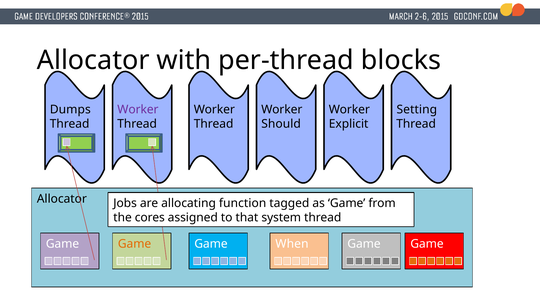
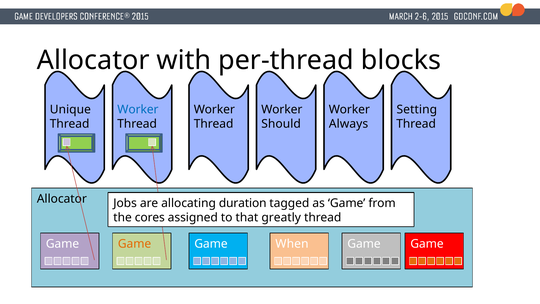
Dumps: Dumps -> Unique (70, 109)
Worker colour: purple -> blue (138, 109)
Explicit: Explicit -> Always (349, 124)
function: function -> duration (243, 203)
system: system -> greatly (281, 217)
